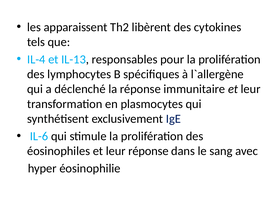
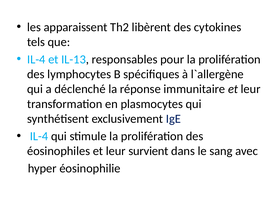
IL-6: IL-6 -> IL-4 (39, 136)
leur réponse: réponse -> survient (148, 151)
